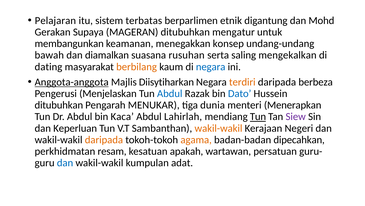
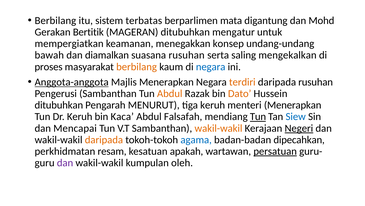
Pelajaran: Pelajaran -> Berbilang (55, 21)
etnik: etnik -> mata (231, 21)
Supaya: Supaya -> Bertitik (88, 32)
membangunkan: membangunkan -> mempergiatkan (69, 44)
dating: dating -> proses (49, 67)
Majlis Diisytiharkan: Diisytiharkan -> Menerapkan (166, 82)
daripada berbeza: berbeza -> rusuhan (316, 82)
Pengerusi Menjelaskan: Menjelaskan -> Sambanthan (108, 93)
Abdul colour: blue -> orange (170, 93)
Dato colour: blue -> orange (240, 93)
MENUKAR: MENUKAR -> MENURUT (154, 105)
tiga dunia: dunia -> keruh (213, 105)
Dr Abdul: Abdul -> Keruh (80, 116)
Lahirlah: Lahirlah -> Falsafah (183, 116)
Siew colour: purple -> blue (296, 116)
Keperluan: Keperluan -> Mencapai (75, 128)
Negeri underline: none -> present (299, 128)
agama colour: orange -> blue (196, 139)
persatuan underline: none -> present (275, 151)
dan colour: blue -> purple (65, 162)
adat: adat -> oleh (182, 162)
